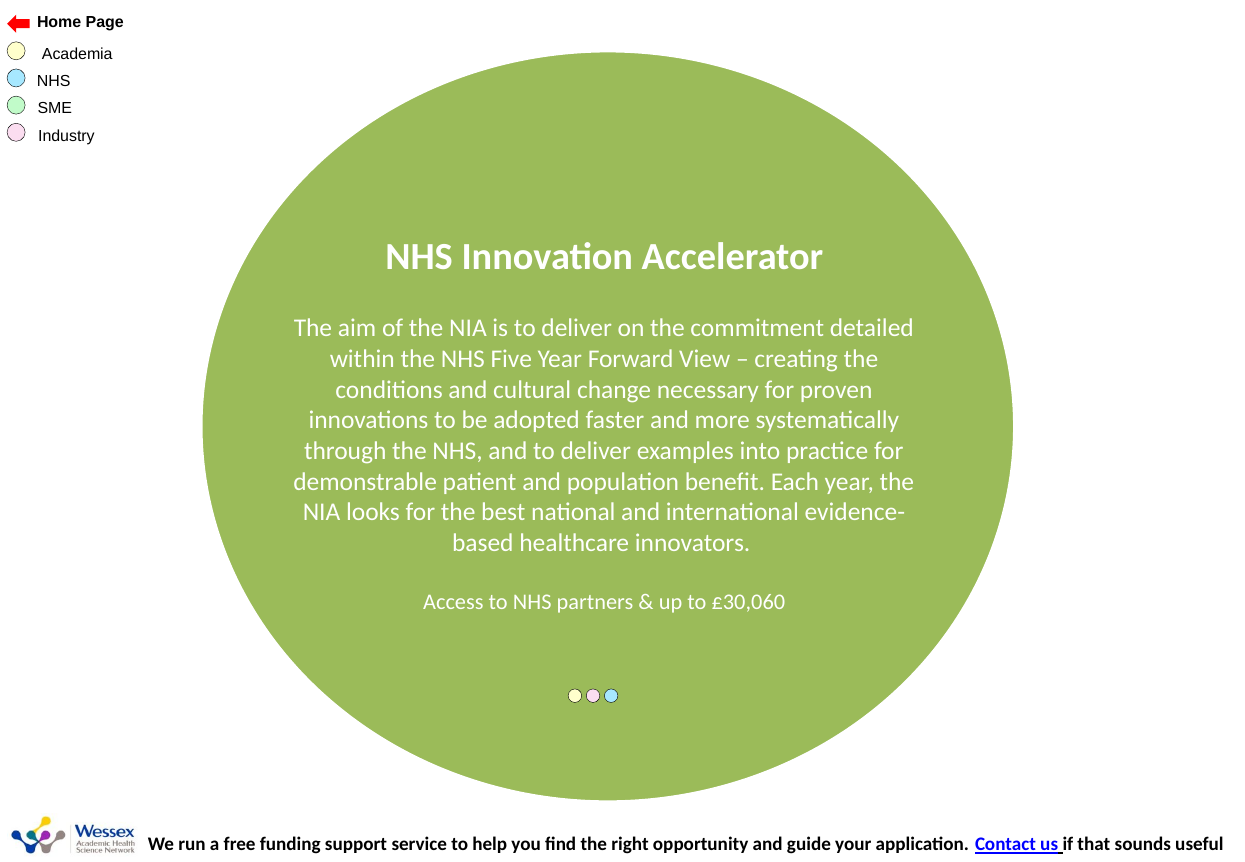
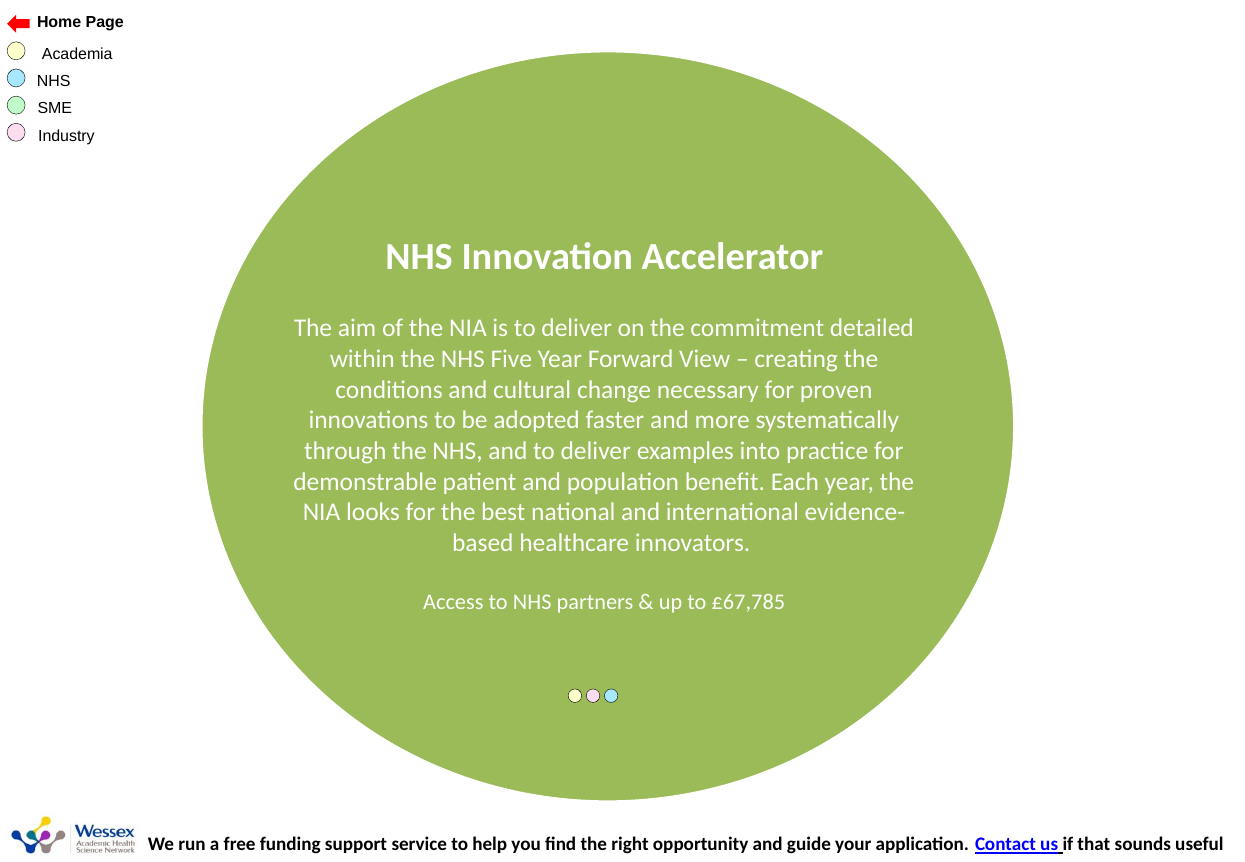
£30,060: £30,060 -> £67,785 (748, 602)
